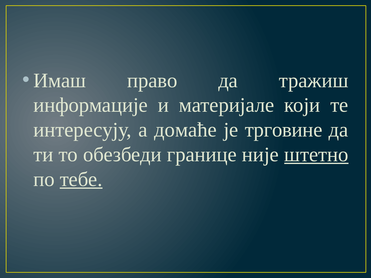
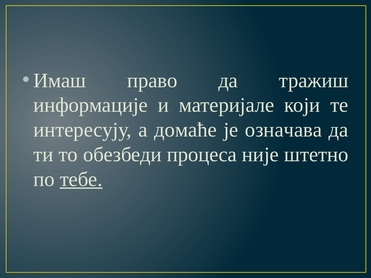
трговине: трговине -> означава (284, 130)
границе: границе -> процеса (202, 155)
штетно underline: present -> none (316, 155)
